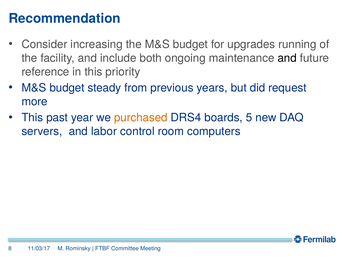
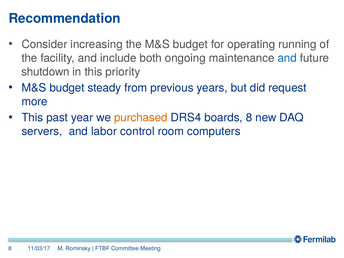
upgrades: upgrades -> operating (251, 44)
and colour: black -> blue (287, 58)
reference: reference -> shutdown (45, 72)
boards 5: 5 -> 8 (249, 118)
